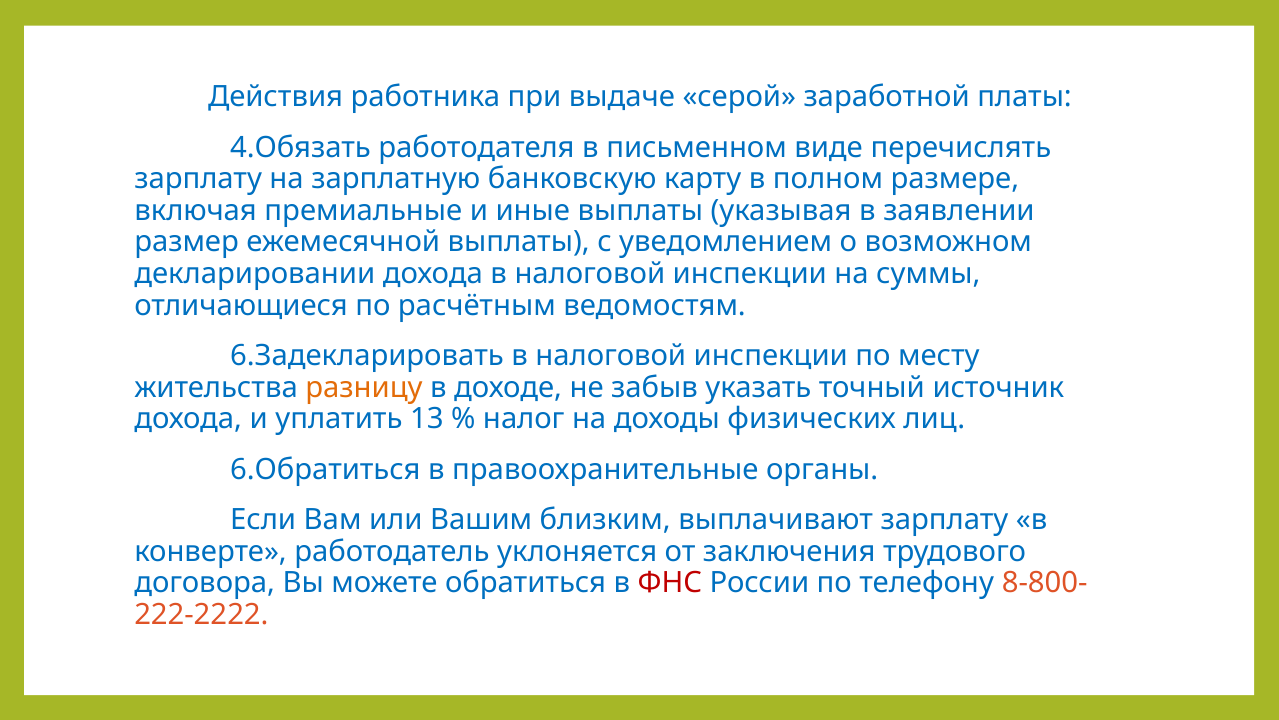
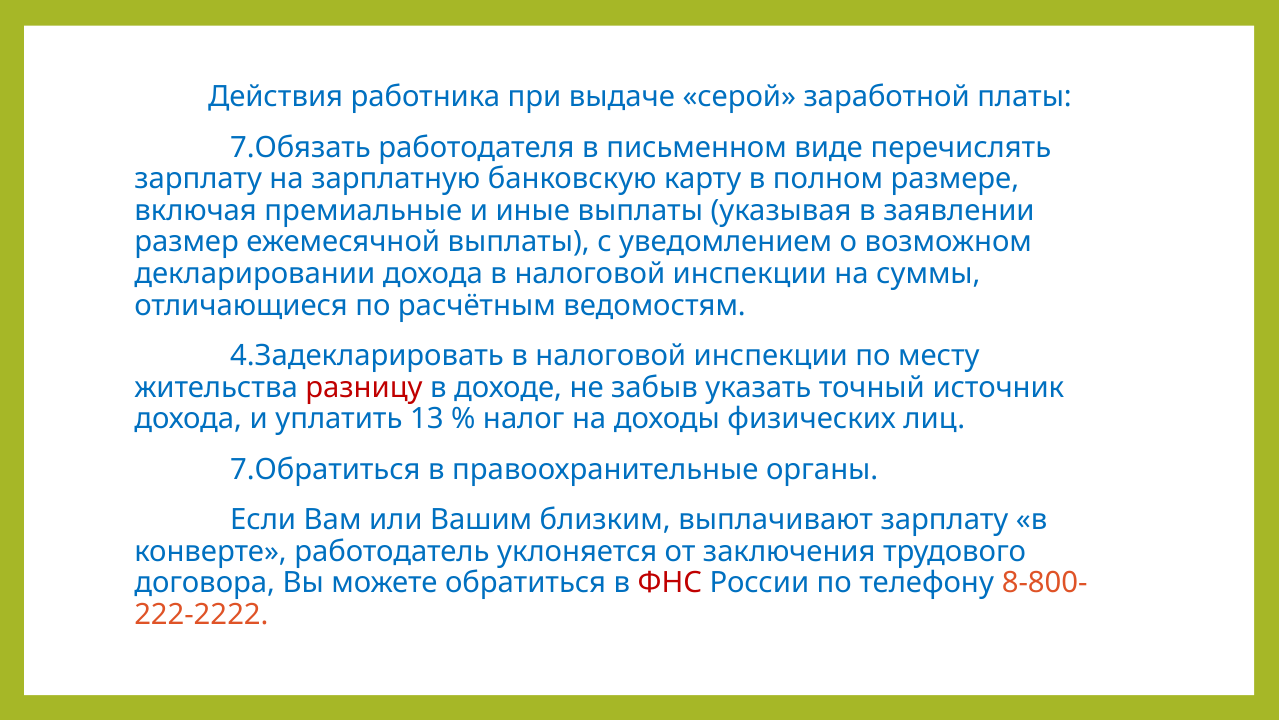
4.Обязать: 4.Обязать -> 7.Обязать (301, 147)
6.Задекларировать: 6.Задекларировать -> 4.Задекларировать (367, 356)
разницу colour: orange -> red (364, 387)
6.Обратиться: 6.Обратиться -> 7.Обратиться (325, 469)
